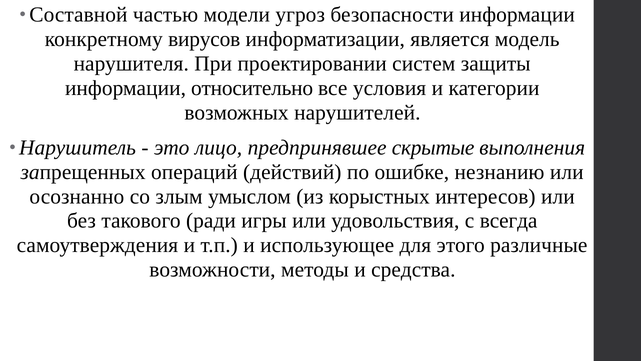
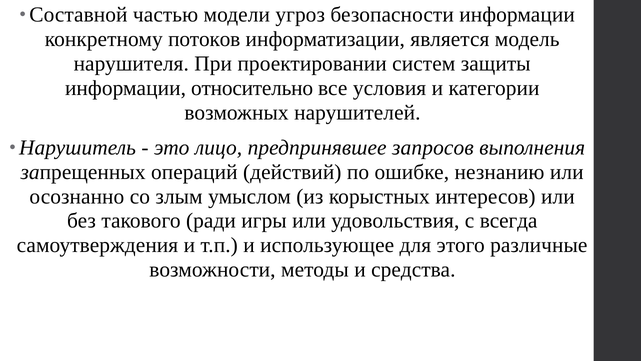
вирусов: вирусов -> потоков (204, 39)
скрытые: скрытые -> запросов (433, 147)
